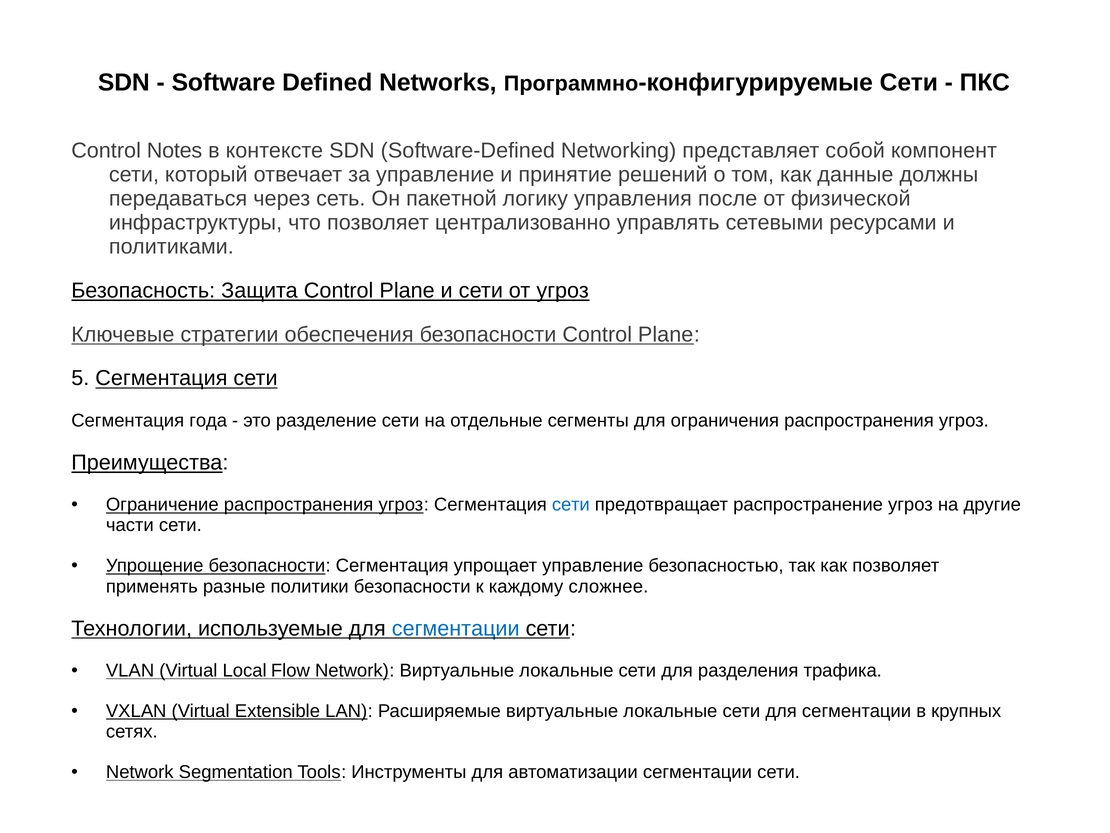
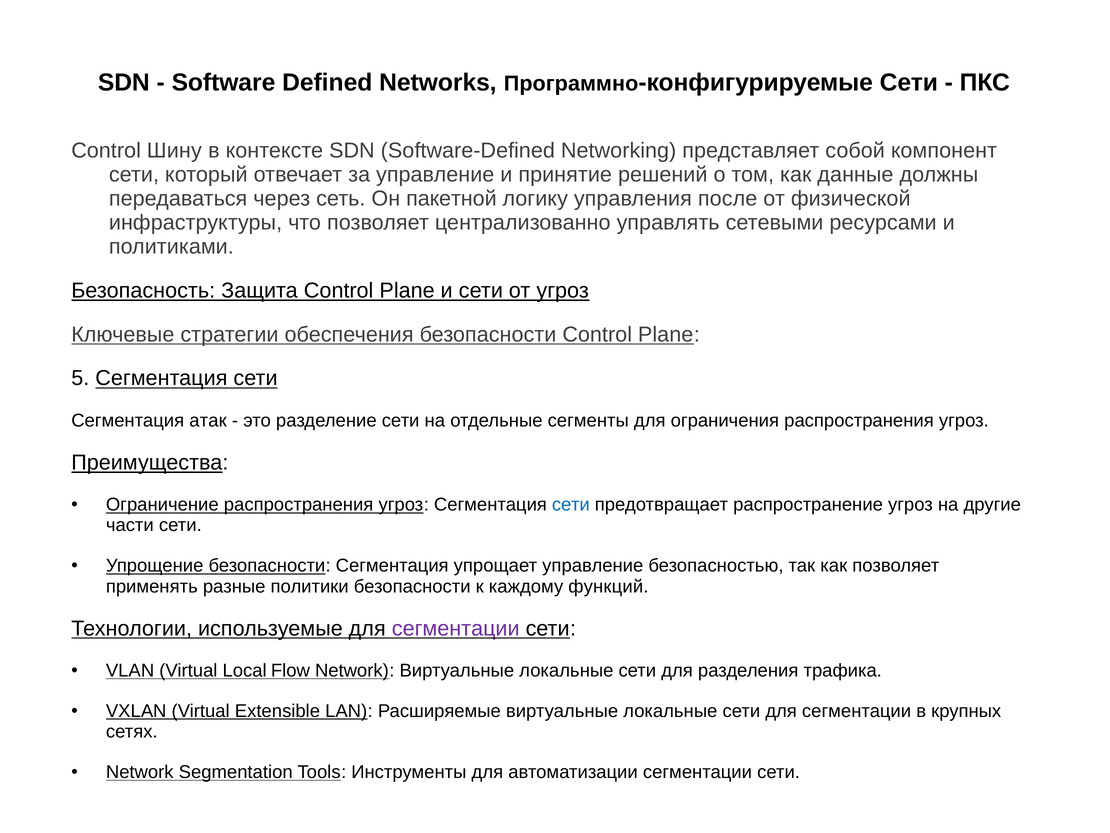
Notes: Notes -> Шину (174, 150)
года: года -> атак (208, 420)
сложнее: сложнее -> функций (608, 586)
сегментации colour: blue -> purple (456, 628)
